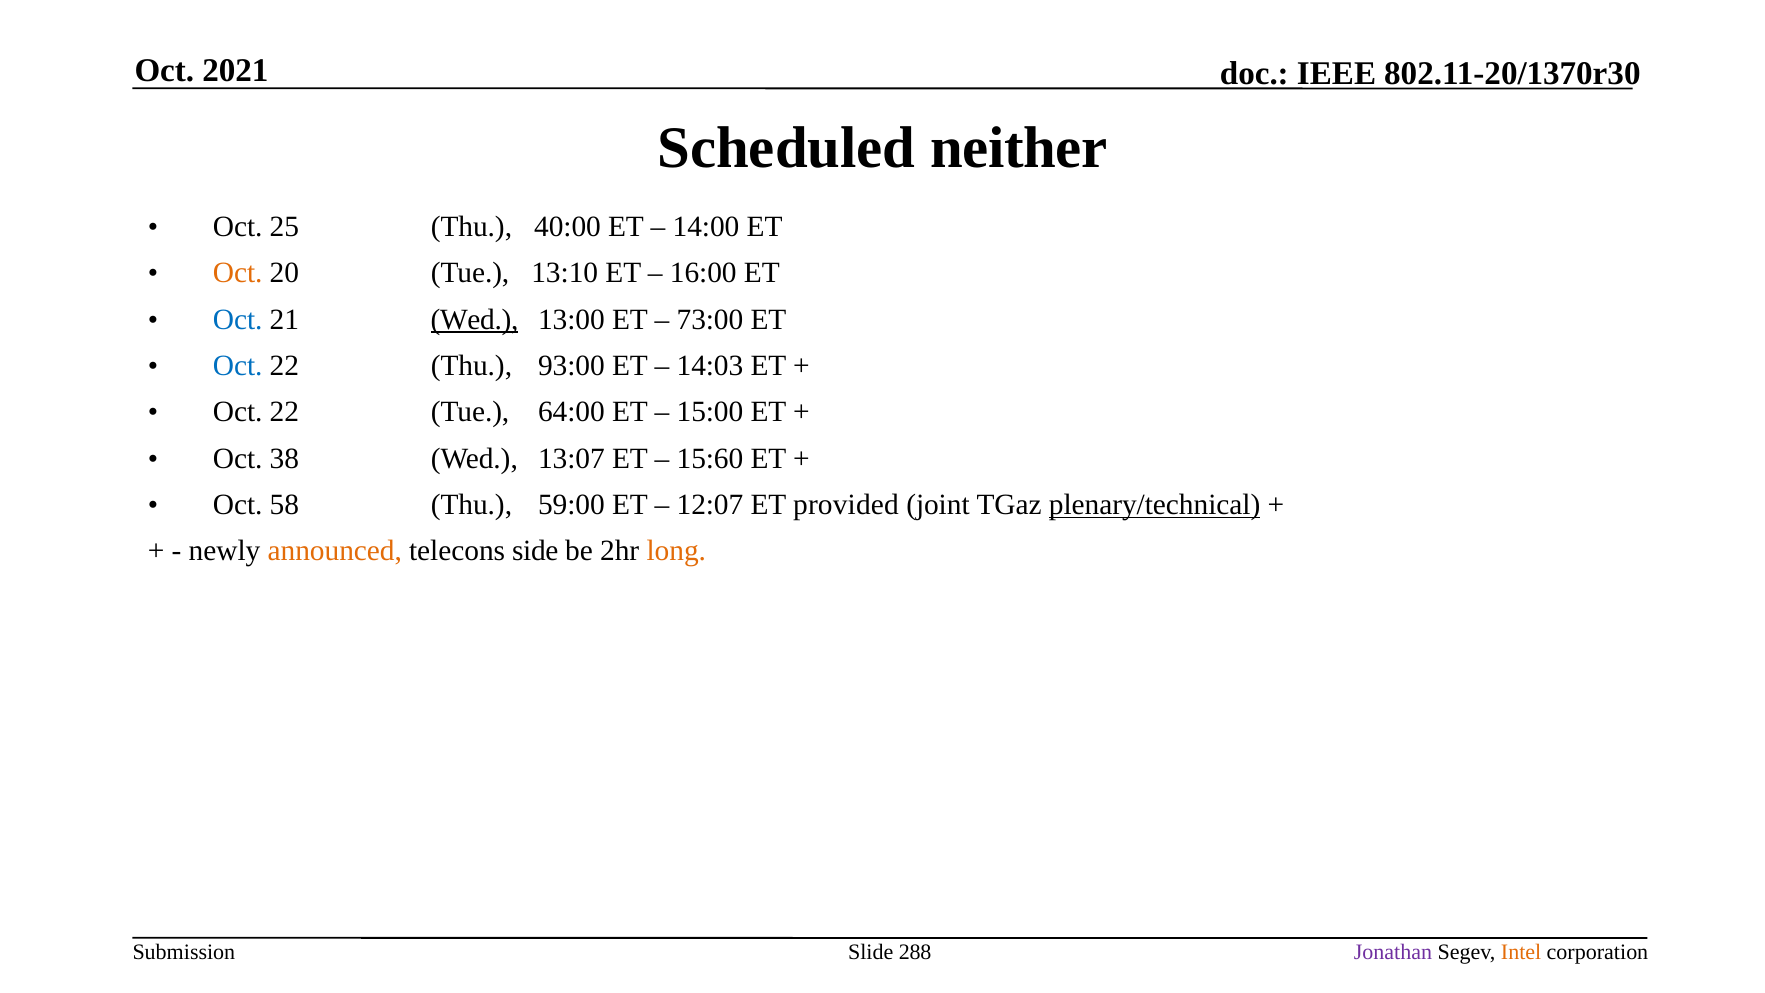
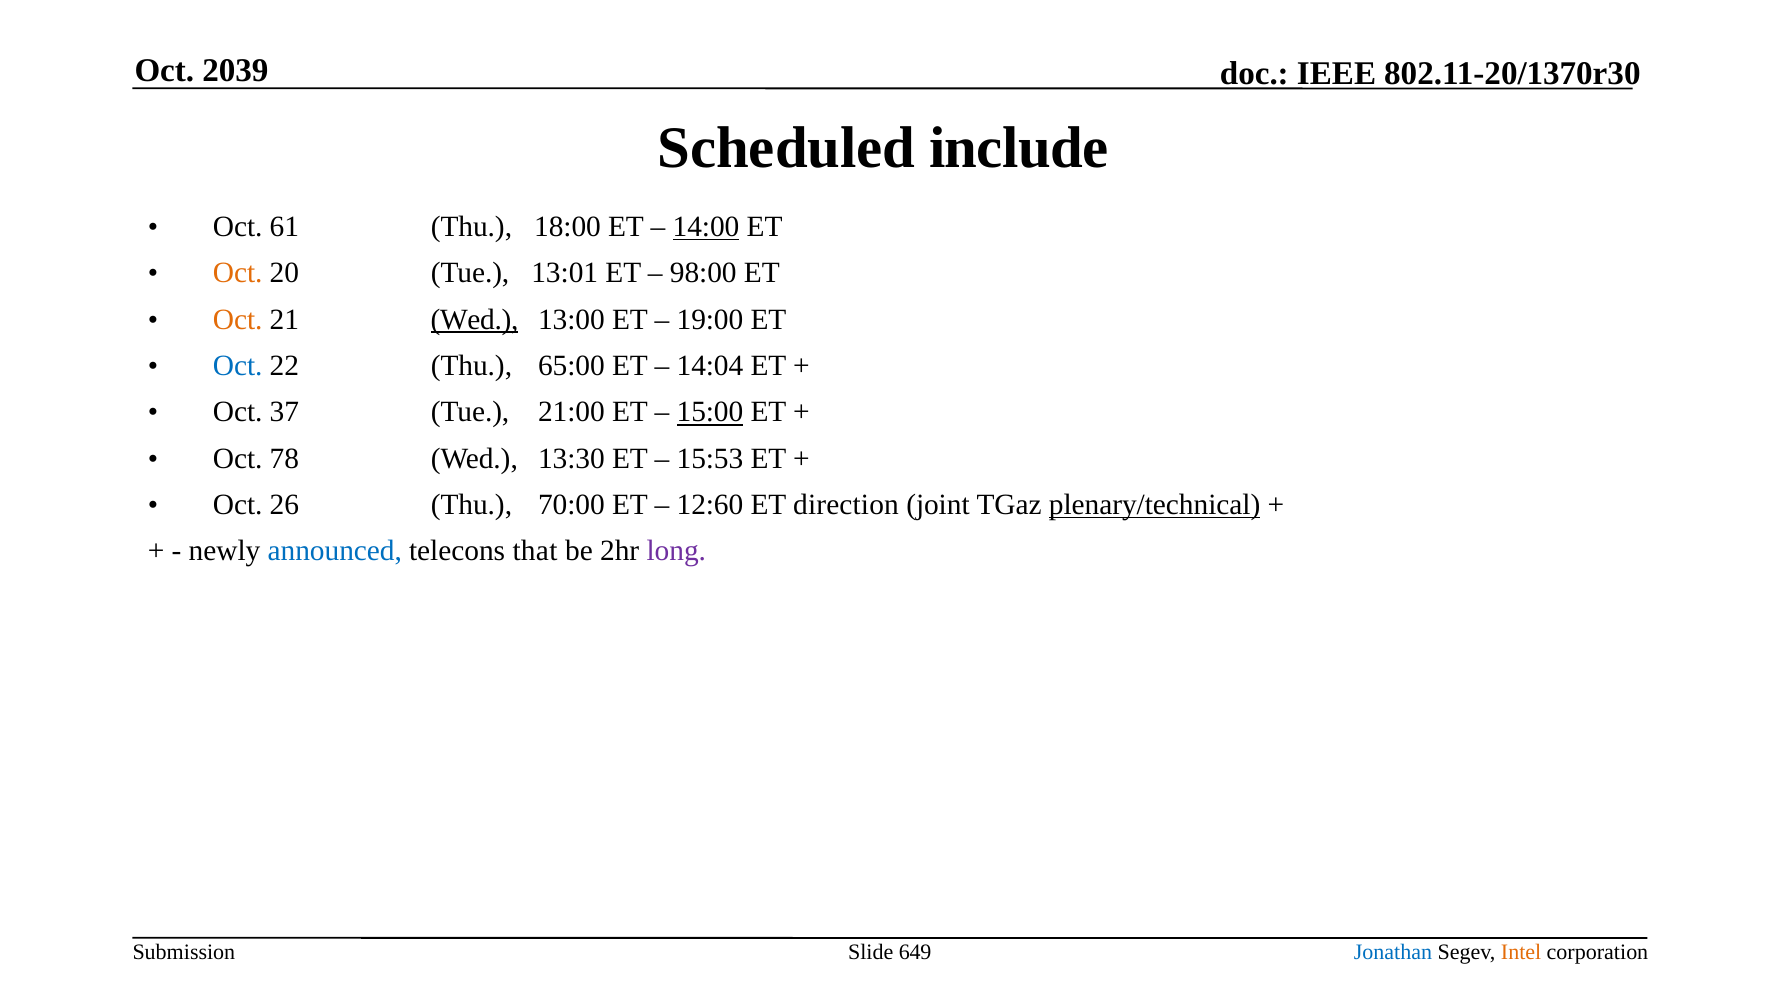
2021: 2021 -> 2039 (235, 70)
neither: neither -> include (1019, 148)
25: 25 -> 61 (284, 227)
40:00: 40:00 -> 18:00 (567, 227)
14:00 underline: none -> present (706, 227)
13:10: 13:10 -> 13:01 (565, 273)
16:00: 16:00 -> 98:00 (703, 273)
Oct colour: blue -> orange (238, 319)
73:00: 73:00 -> 19:00 (710, 319)
93:00: 93:00 -> 65:00 (571, 366)
14:03: 14:03 -> 14:04 (710, 366)
22: 22 -> 37 (284, 412)
64:00: 64:00 -> 21:00 (571, 412)
15:00 underline: none -> present (710, 412)
38: 38 -> 78 (284, 458)
13:07: 13:07 -> 13:30 (571, 458)
15:60: 15:60 -> 15:53 (710, 458)
58: 58 -> 26 (284, 505)
59:00: 59:00 -> 70:00 (571, 505)
12:07: 12:07 -> 12:60 (710, 505)
provided: provided -> direction (846, 505)
announced colour: orange -> blue (335, 551)
side: side -> that (535, 551)
long colour: orange -> purple (676, 551)
288: 288 -> 649 (915, 952)
Jonathan colour: purple -> blue (1393, 952)
